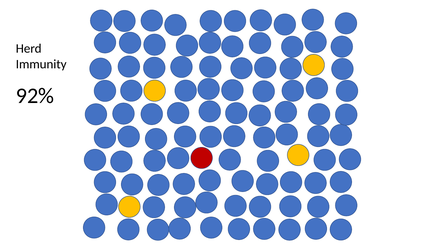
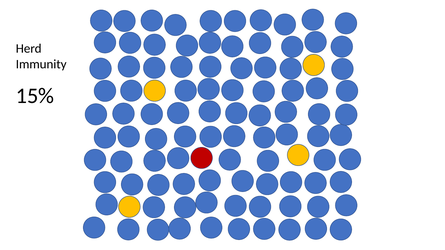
92%: 92% -> 15% (35, 96)
